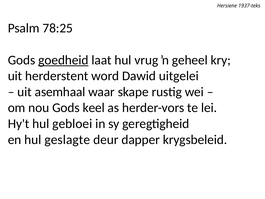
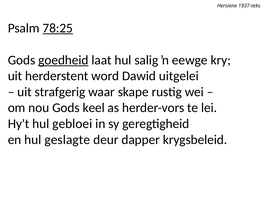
78:25 underline: none -> present (58, 28)
vrug: vrug -> salig (146, 60)
geheel: geheel -> eewge (190, 60)
asemhaal: asemhaal -> strafgerig (60, 92)
